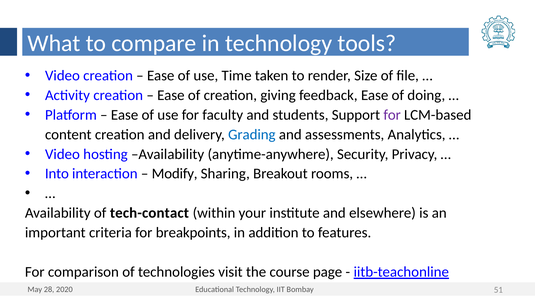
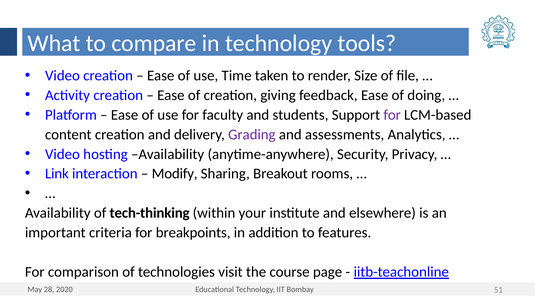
Grading colour: blue -> purple (252, 134)
Into: Into -> Link (57, 174)
tech-contact: tech-contact -> tech-thinking (150, 213)
